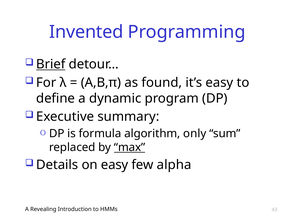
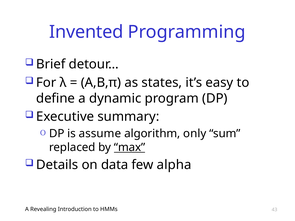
Brief underline: present -> none (51, 64)
found: found -> states (162, 83)
formula: formula -> assume (100, 134)
on easy: easy -> data (115, 165)
